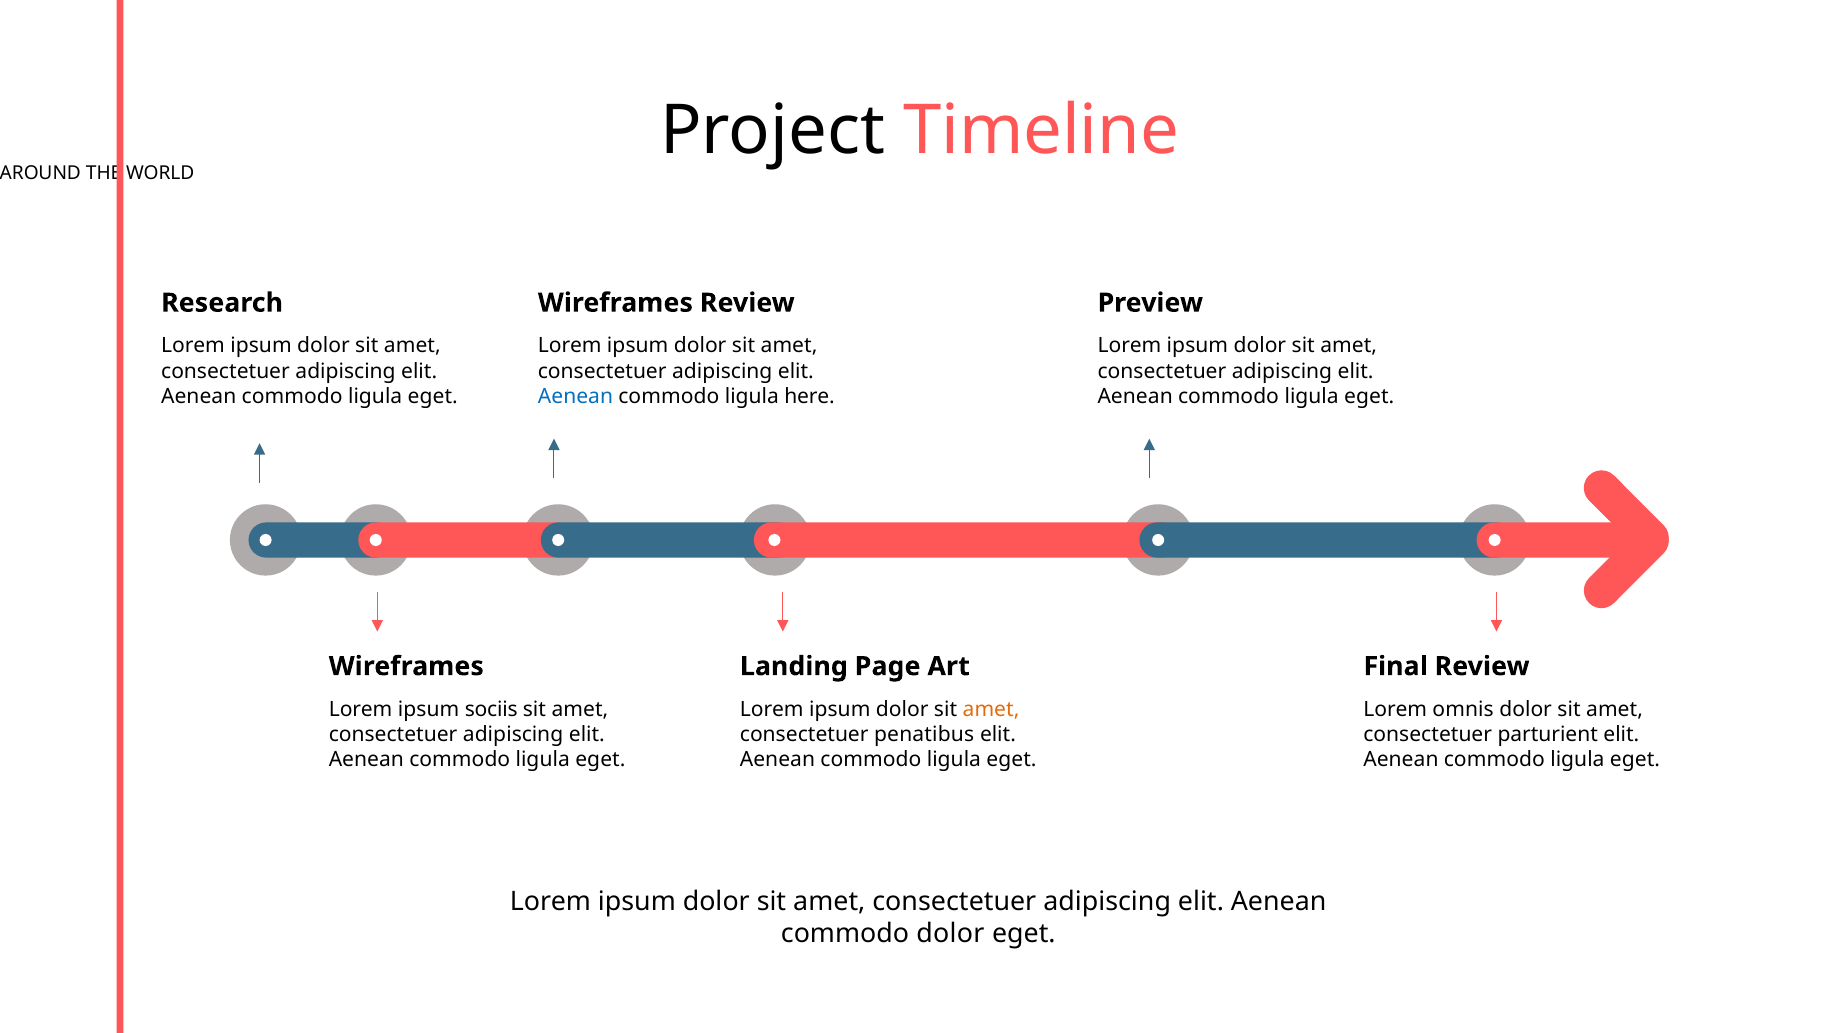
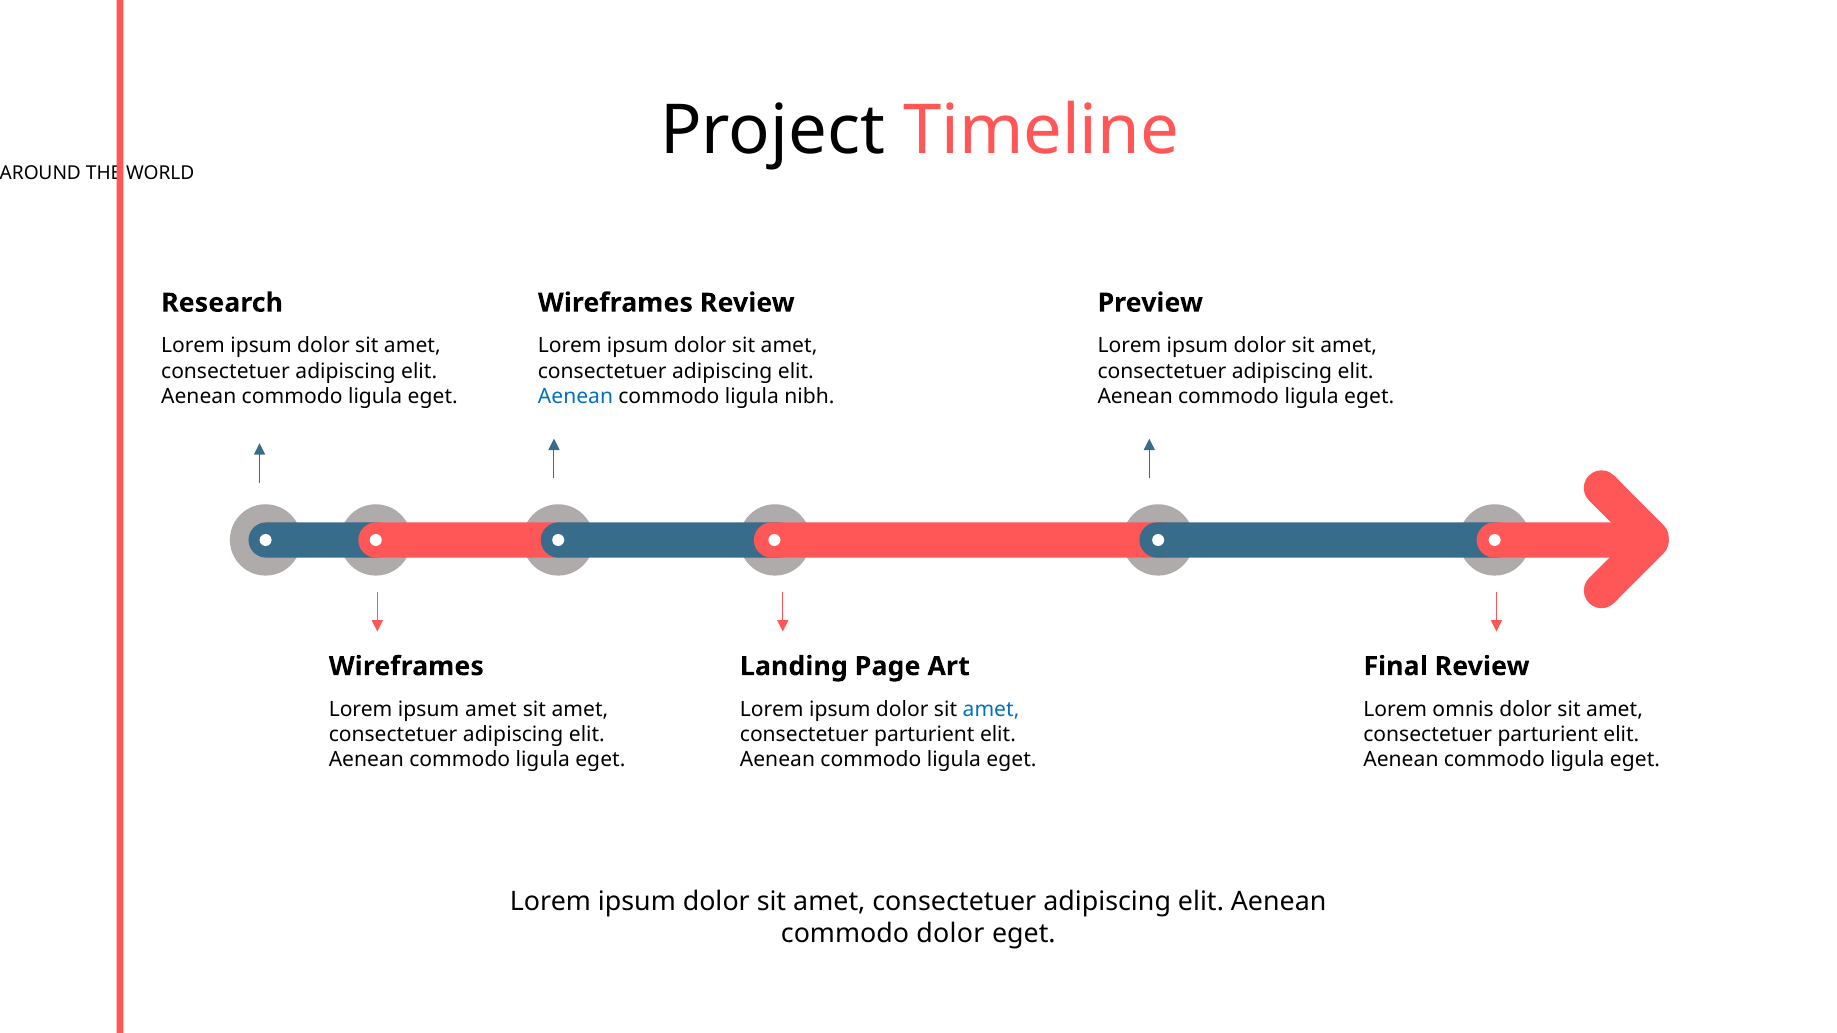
here: here -> nibh (809, 397)
ipsum sociis: sociis -> amet (491, 710)
amet colour: orange -> blue (991, 710)
penatibus: penatibus -> parturient (924, 735)
